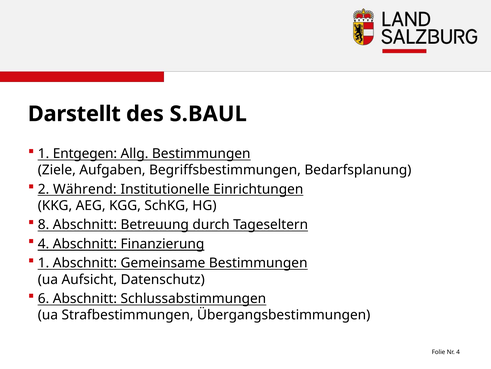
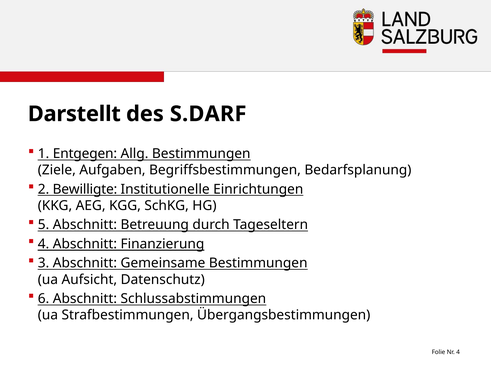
S.BAUL: S.BAUL -> S.DARF (208, 114)
Während: Während -> Bewilligte (85, 189)
8: 8 -> 5 (44, 224)
1: 1 -> 3 (44, 263)
